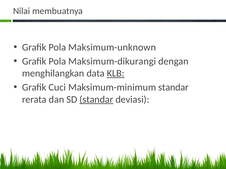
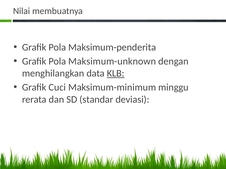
Maksimum-unknown: Maksimum-unknown -> Maksimum-penderita (112, 47)
Maksimum-dikurangi: Maksimum-dikurangi -> Maksimum-unknown (112, 61)
Maksimum-minimum standar: standar -> minggu (173, 88)
standar underline: present -> none (96, 100)
